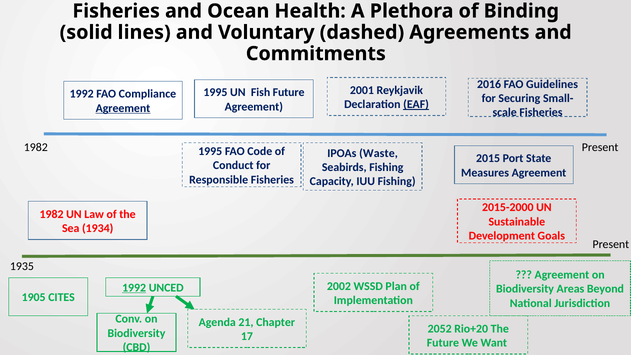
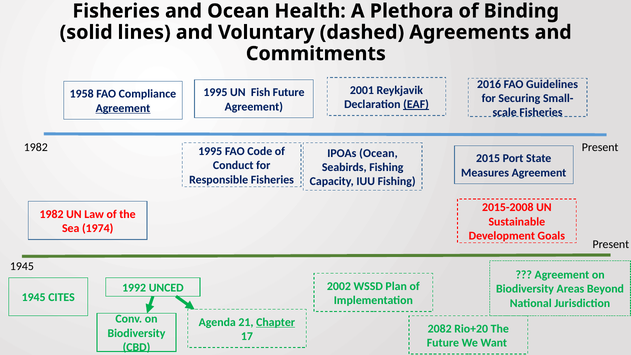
1992: 1992 -> 1958 (82, 94)
IPOAs Waste: Waste -> Ocean (378, 153)
2015-2000: 2015-2000 -> 2015-2008 (508, 207)
1934: 1934 -> 1974 (98, 228)
1935: 1935 -> 1945 (22, 266)
1992 underline: present -> none (134, 288)
1905: 1905 -> 1945 (34, 298)
Chapter underline: none -> present (276, 322)
2052: 2052 -> 2082 (440, 329)
